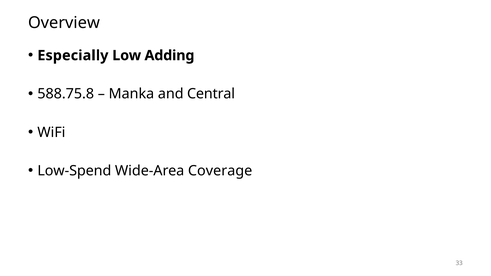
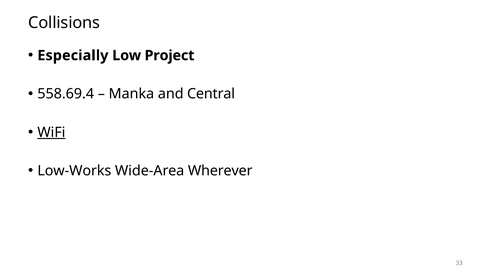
Overview: Overview -> Collisions (64, 23)
Adding: Adding -> Project (169, 56)
588.75.8: 588.75.8 -> 558.69.4 (66, 94)
WiFi underline: none -> present (51, 132)
Low-Spend: Low-Spend -> Low-Works (74, 171)
Coverage: Coverage -> Wherever (220, 171)
